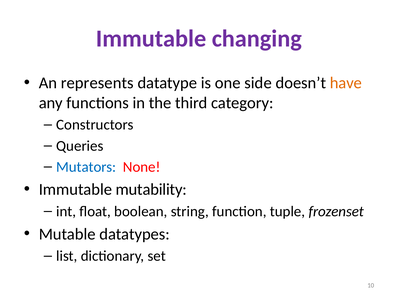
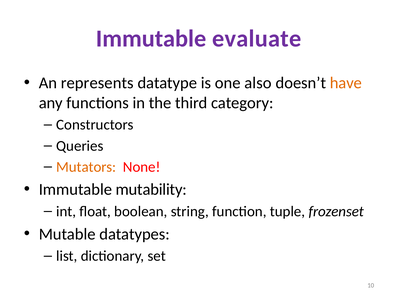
changing: changing -> evaluate (257, 39)
side: side -> also (258, 83)
Mutators colour: blue -> orange (86, 167)
